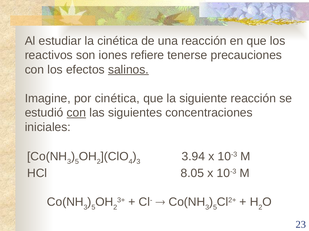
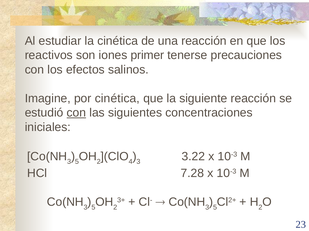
refiere: refiere -> primer (147, 55)
salinos underline: present -> none (128, 70)
3.94: 3.94 -> 3.22 (193, 157)
8.05: 8.05 -> 7.28 (192, 174)
